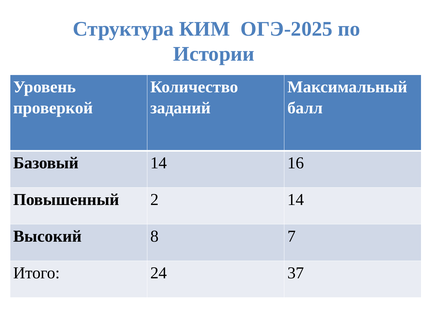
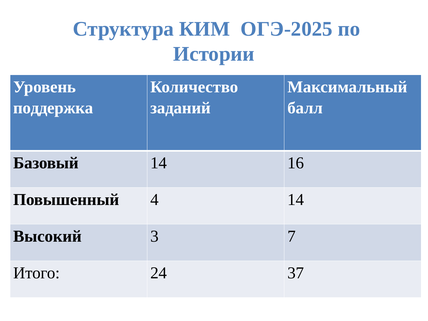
проверкой: проверкой -> поддержка (53, 108)
2: 2 -> 4 (154, 200)
8: 8 -> 3 (154, 236)
